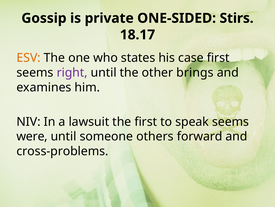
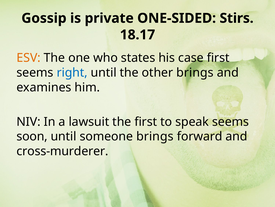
right colour: purple -> blue (72, 72)
were: were -> soon (32, 136)
someone others: others -> brings (155, 136)
cross-problems: cross-problems -> cross-murderer (62, 151)
